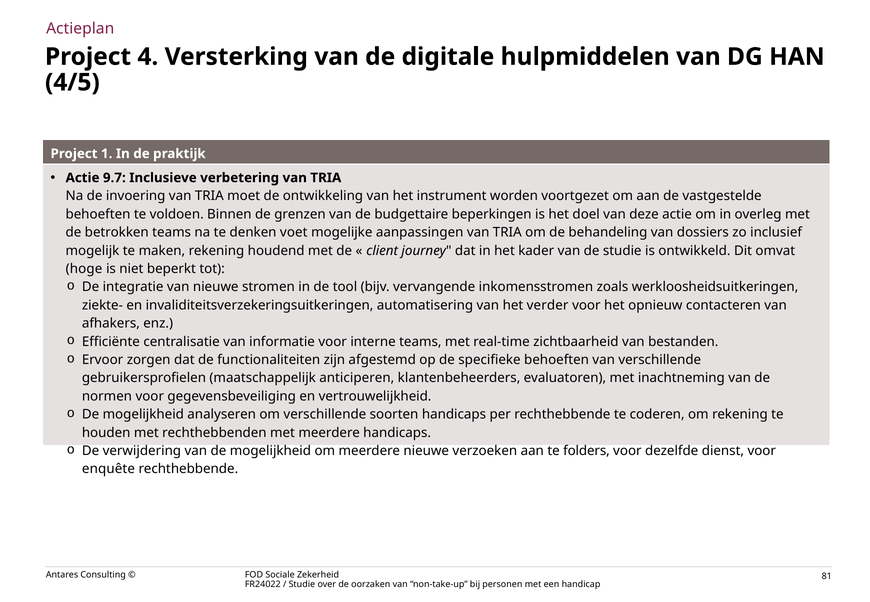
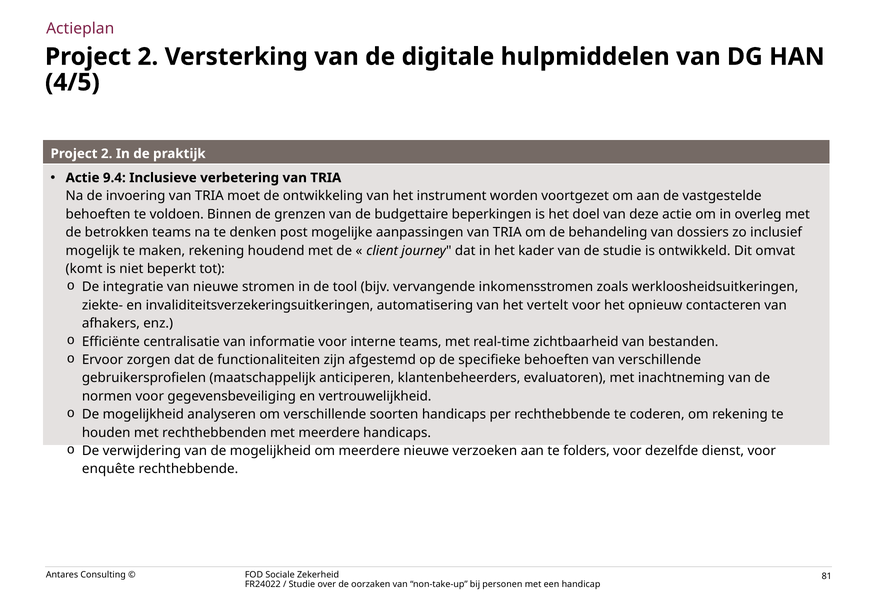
4: 4 -> 2 (148, 57)
1: 1 -> 2 (107, 154)
9.7: 9.7 -> 9.4 (114, 178)
voet: voet -> post (294, 233)
hoge: hoge -> komt (84, 269)
verder: verder -> vertelt (548, 305)
